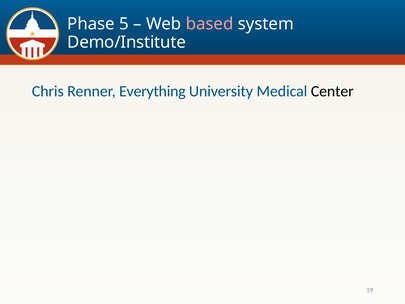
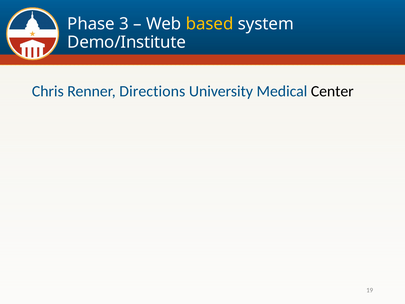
5: 5 -> 3 (124, 24)
based colour: pink -> yellow (210, 24)
Everything: Everything -> Directions (152, 91)
